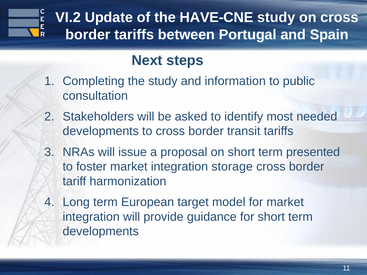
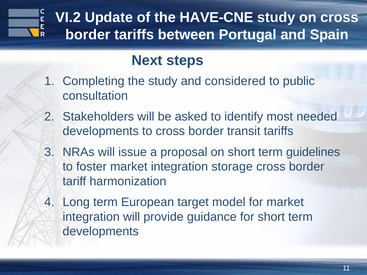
information: information -> considered (235, 81)
presented: presented -> guidelines (313, 152)
